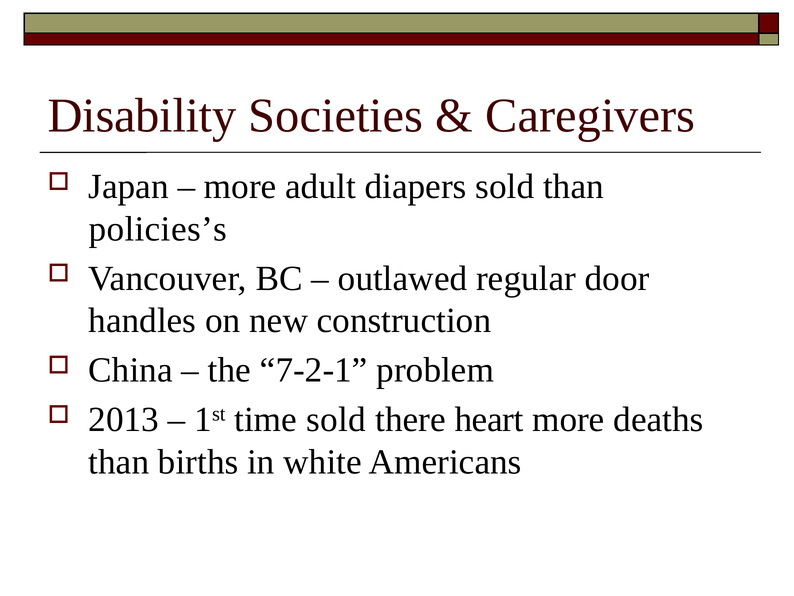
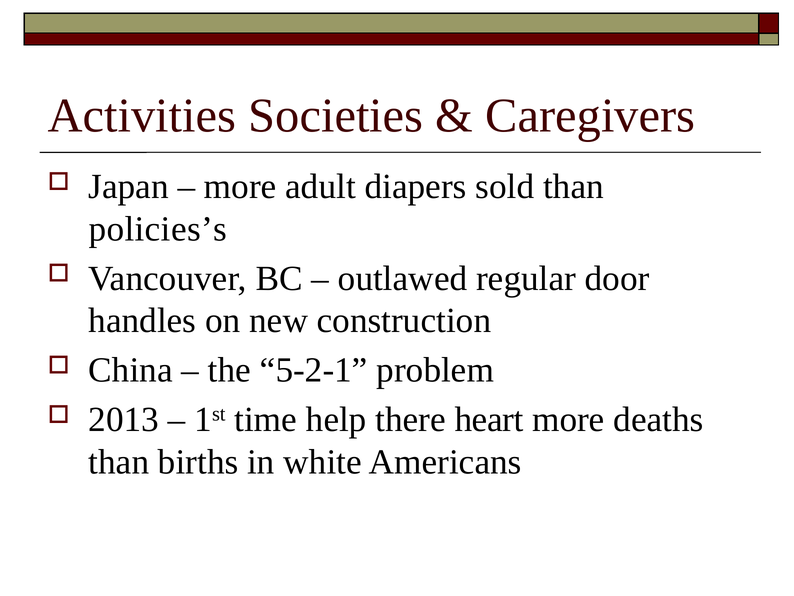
Disability: Disability -> Activities (142, 116)
7-2-1: 7-2-1 -> 5-2-1 (314, 370)
time sold: sold -> help (336, 419)
